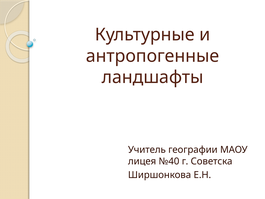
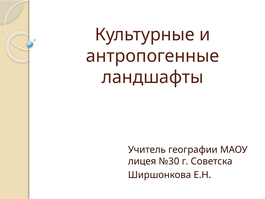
№40: №40 -> №30 (169, 161)
